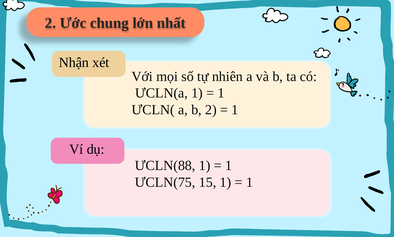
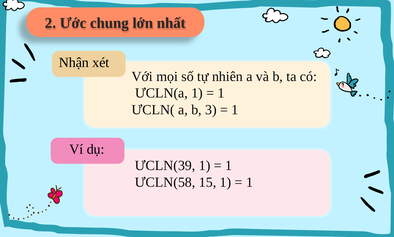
b 2: 2 -> 3 (211, 110)
ƯCLN(88: ƯCLN(88 -> ƯCLN(39 (165, 165)
ƯCLN(75: ƯCLN(75 -> ƯCLN(58 (165, 182)
